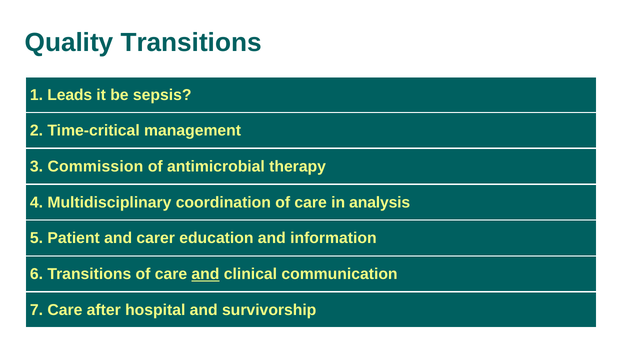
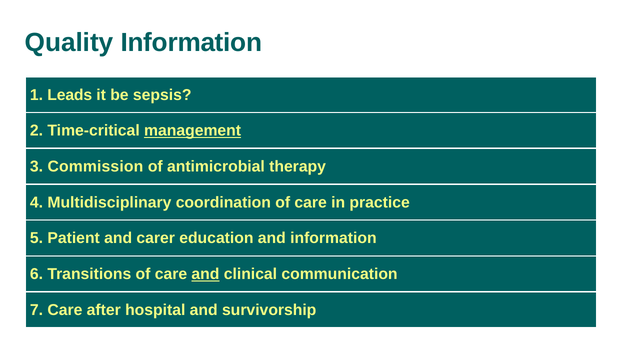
Quality Transitions: Transitions -> Information (191, 43)
management underline: none -> present (193, 131)
analysis: analysis -> practice (380, 202)
